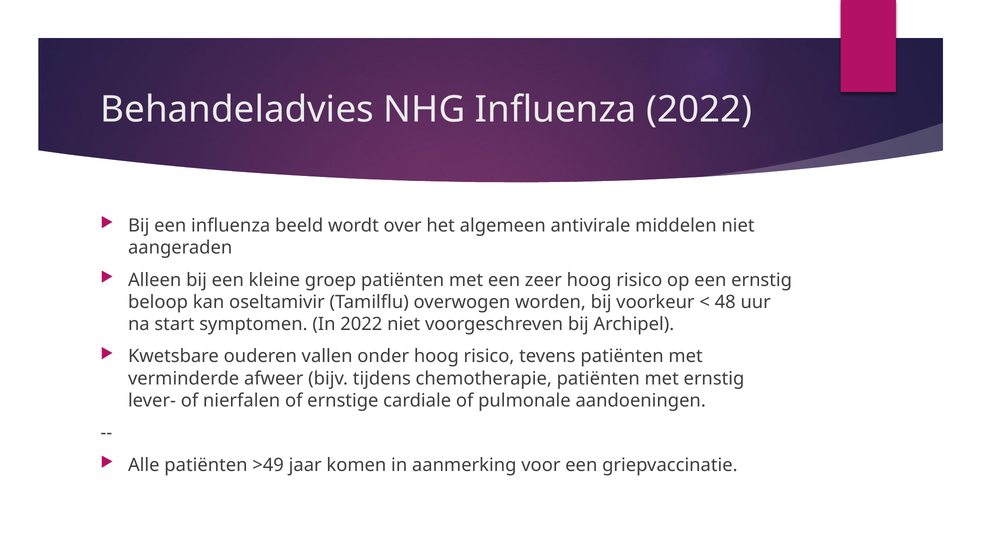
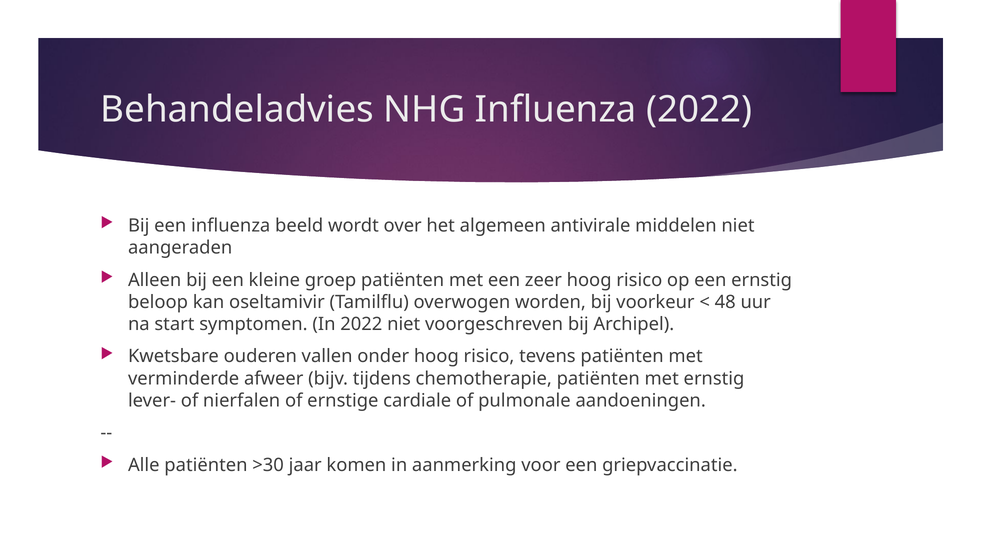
>49: >49 -> >30 (268, 466)
